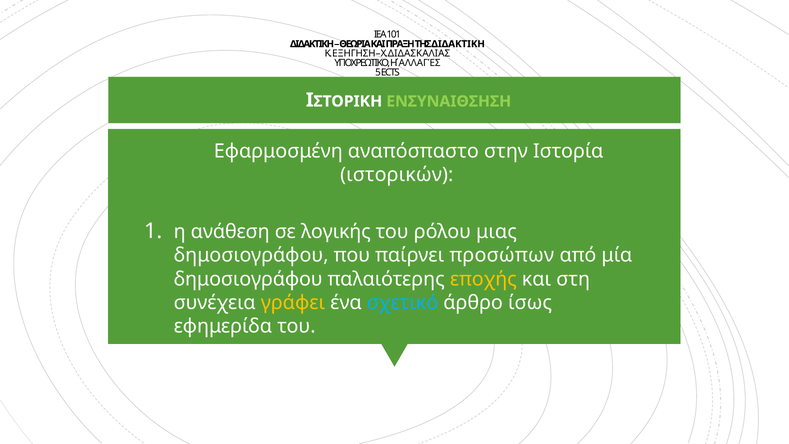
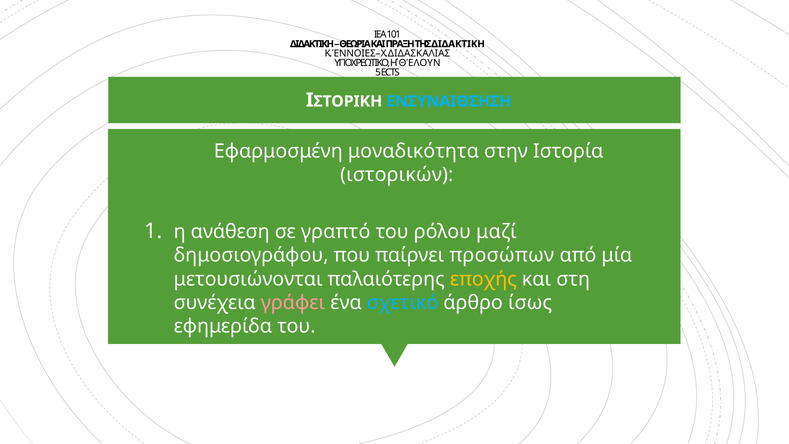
ΕΞΗΓΗΣΗ: ΕΞΗΓΗΣΗ -> ΈΝΝΟΙΕΣ (354, 53)
ΑΛΛΑΓΈΣ: ΑΛΛΑΓΈΣ -> ΘΈΛΟΥΝ (420, 63)
ΕΝΣΥΝΑΙΘΣΗΣΗ colour: light green -> light blue (449, 101)
αναπόσπαστο: αναπόσπαστο -> μοναδικότητα (413, 151)
λογικής: λογικής -> γραπτό (336, 232)
μιας: μιας -> μαζί (496, 232)
δημοσιογράφου: δημοσιογράφου -> μετουσιώνονται (248, 279)
γράφει colour: yellow -> pink (293, 303)
